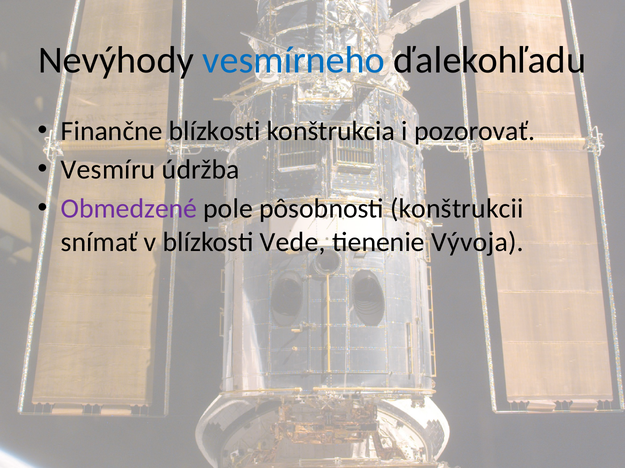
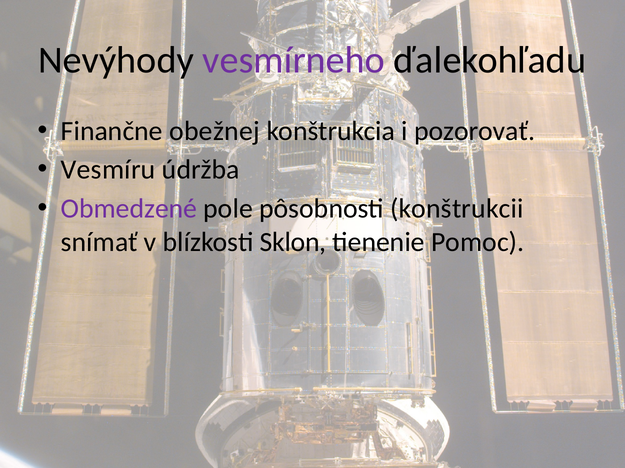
vesmírneho colour: blue -> purple (294, 61)
Finančne blízkosti: blízkosti -> obežnej (215, 131)
Vede: Vede -> Sklon (293, 242)
Vývoja: Vývoja -> Pomoc (478, 242)
